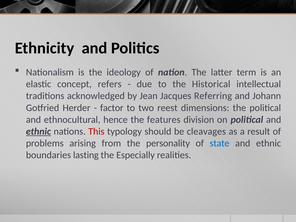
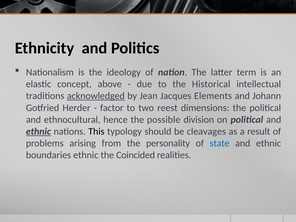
refers: refers -> above (110, 84)
acknowledged underline: none -> present (96, 96)
Referring: Referring -> Elements (213, 96)
features: features -> possible (164, 120)
This colour: red -> black (96, 131)
boundaries lasting: lasting -> ethnic (86, 155)
Especially: Especially -> Coincided (136, 155)
